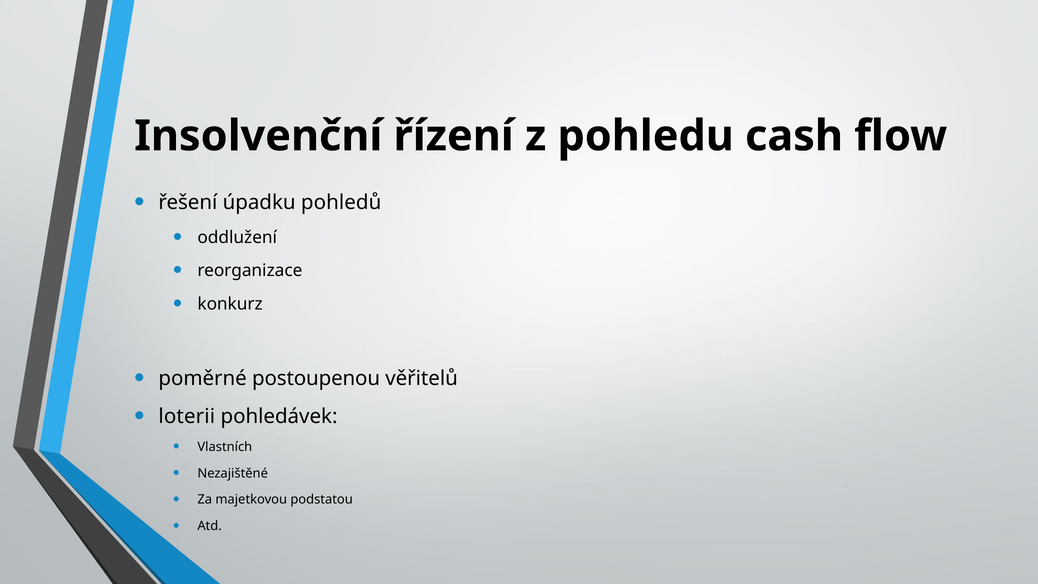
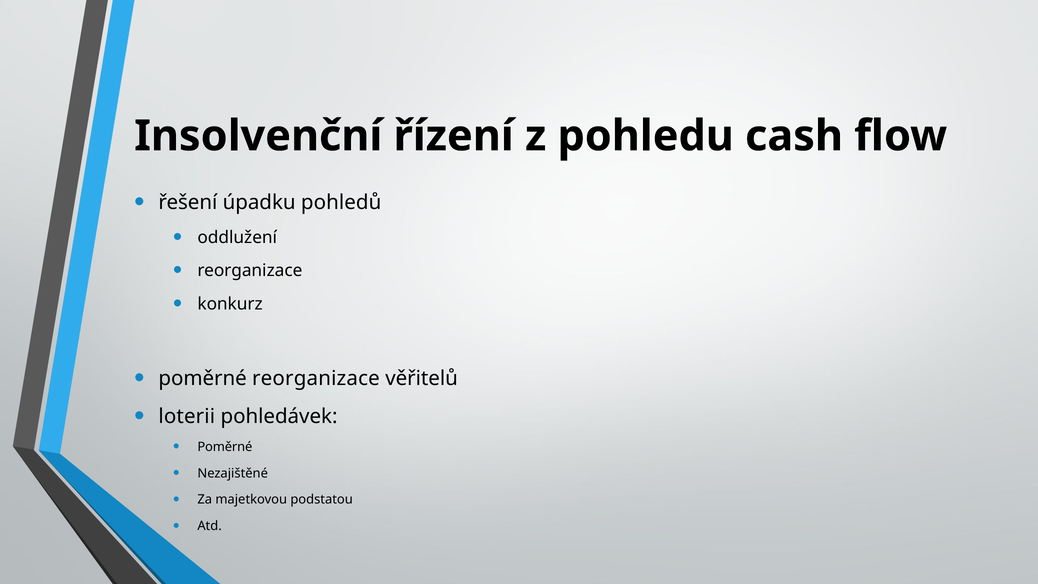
poměrné postoupenou: postoupenou -> reorganizace (316, 378)
Vlastních: Vlastních -> Poměrné (225, 447)
